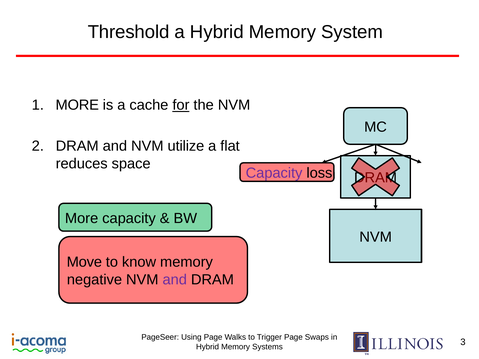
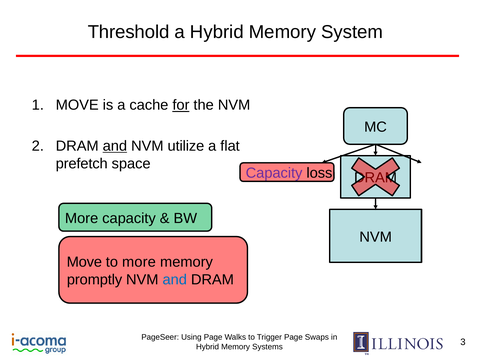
MORE: MORE -> MOVE (77, 105)
and underline: none -> present (115, 146)
reduces: reduces -> prefetch (82, 164)
to know: know -> more (139, 262)
negative: negative -> promptly (95, 280)
and colour: purple -> blue (175, 280)
